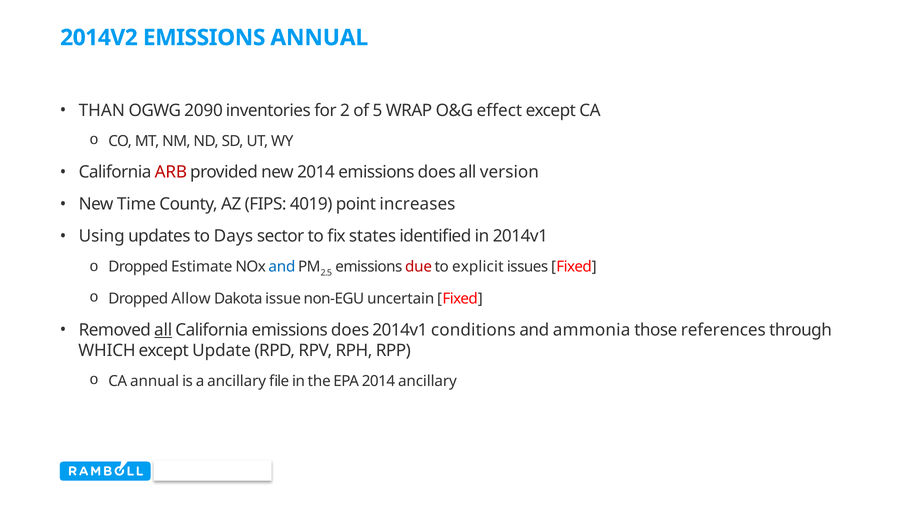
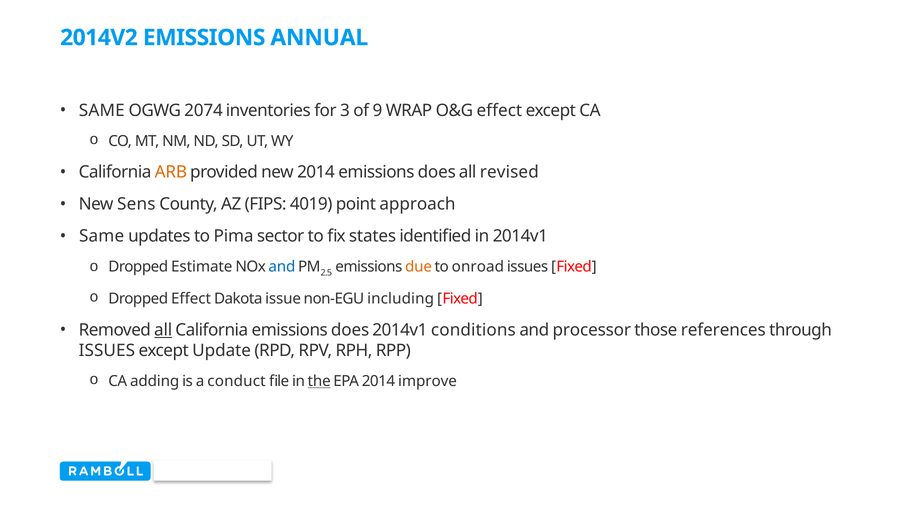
THAN: THAN -> SAME (102, 110)
2090: 2090 -> 2074 (204, 110)
2: 2 -> 3 (345, 110)
5: 5 -> 9 (377, 110)
ARB colour: red -> orange (171, 172)
version: version -> revised (509, 172)
Time: Time -> Sens (136, 204)
increases: increases -> approach (417, 204)
Using: Using -> Same (102, 236)
Days: Days -> Pima (234, 236)
due colour: red -> orange (419, 267)
explicit: explicit -> onroad (478, 267)
Dropped Allow: Allow -> Effect (191, 299)
uncertain: uncertain -> including (401, 299)
ammonia: ammonia -> processor (592, 330)
WHICH: WHICH -> ISSUES (107, 350)
CA annual: annual -> adding (155, 381)
a ancillary: ancillary -> conduct (237, 381)
the underline: none -> present (319, 381)
2014 ancillary: ancillary -> improve (427, 381)
